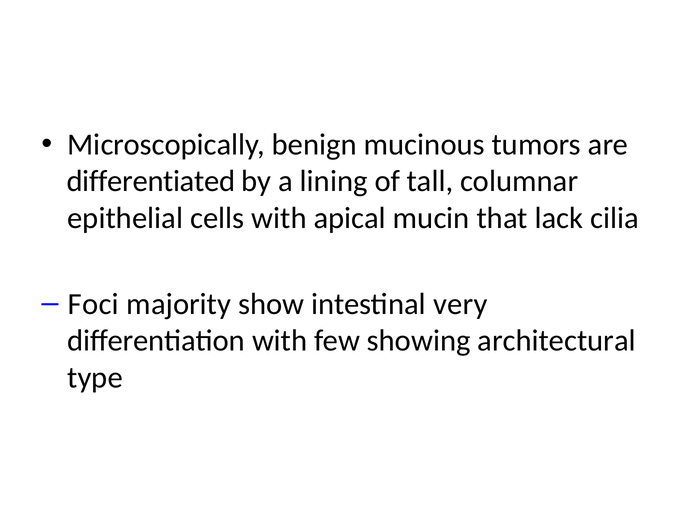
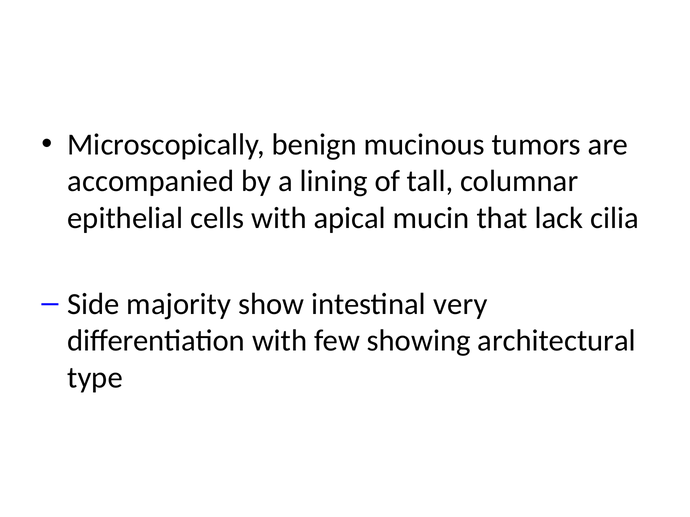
differentiated: differentiated -> accompanied (151, 182)
Foci: Foci -> Side (93, 304)
